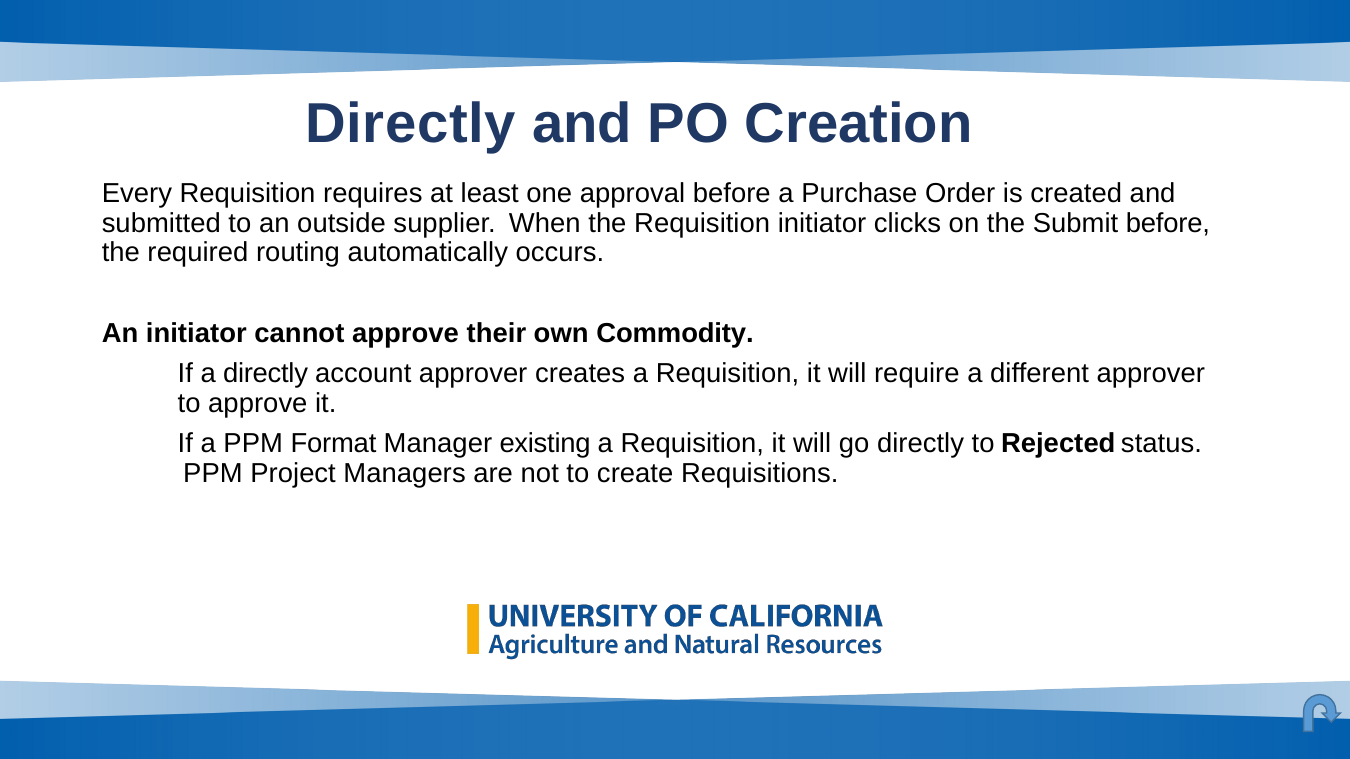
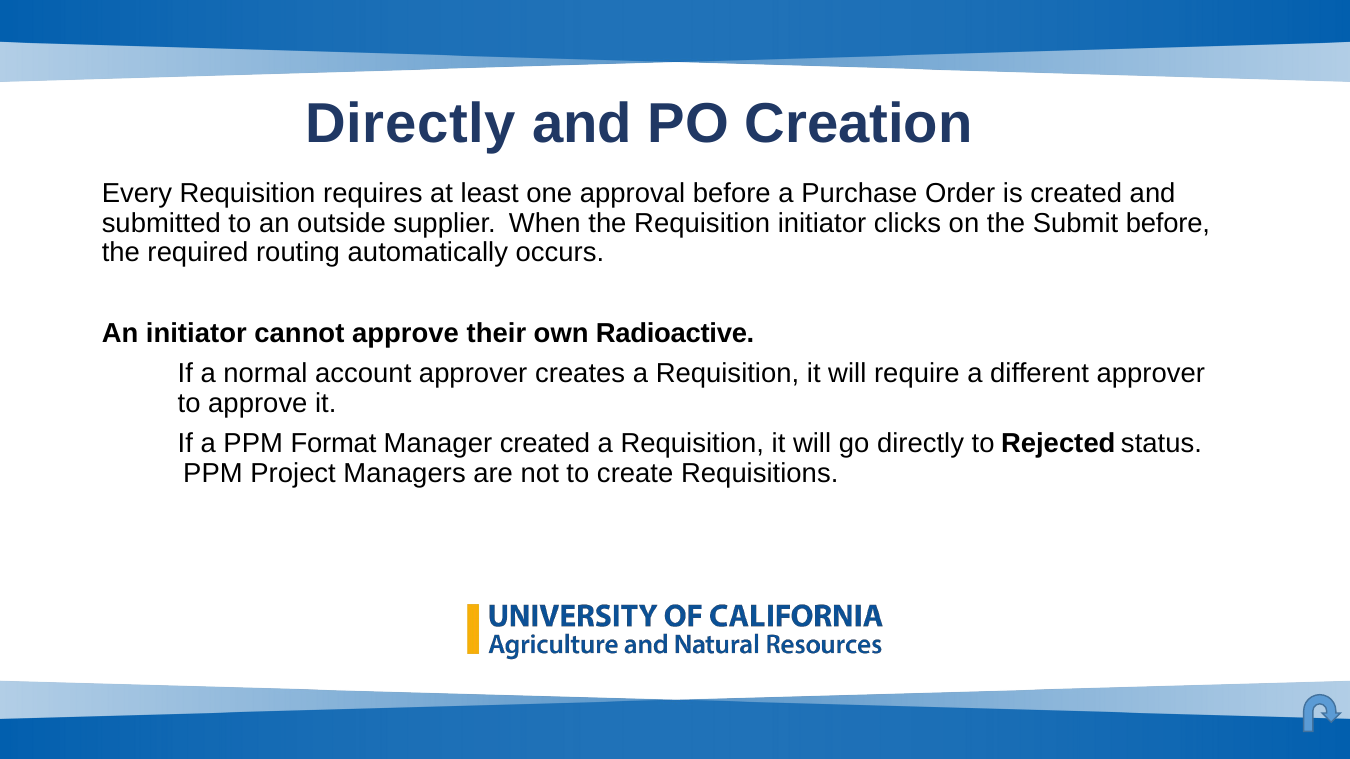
Commodity: Commodity -> Radioactive (675, 333)
a directly: directly -> normal (265, 374)
Manager existing: existing -> created (545, 444)
